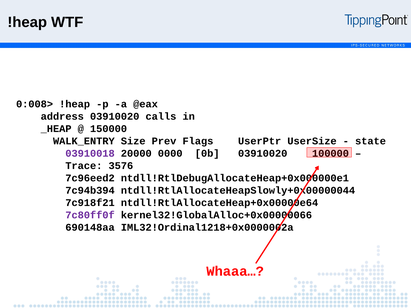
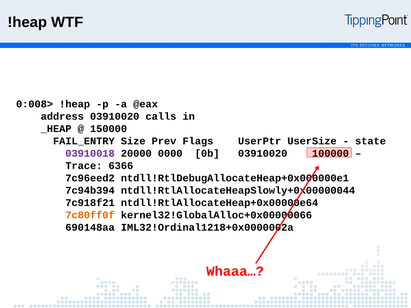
WALK_ENTRY: WALK_ENTRY -> FAIL_ENTRY (84, 141)
3576: 3576 -> 6366 (121, 166)
7c80ff0f colour: purple -> orange (90, 215)
